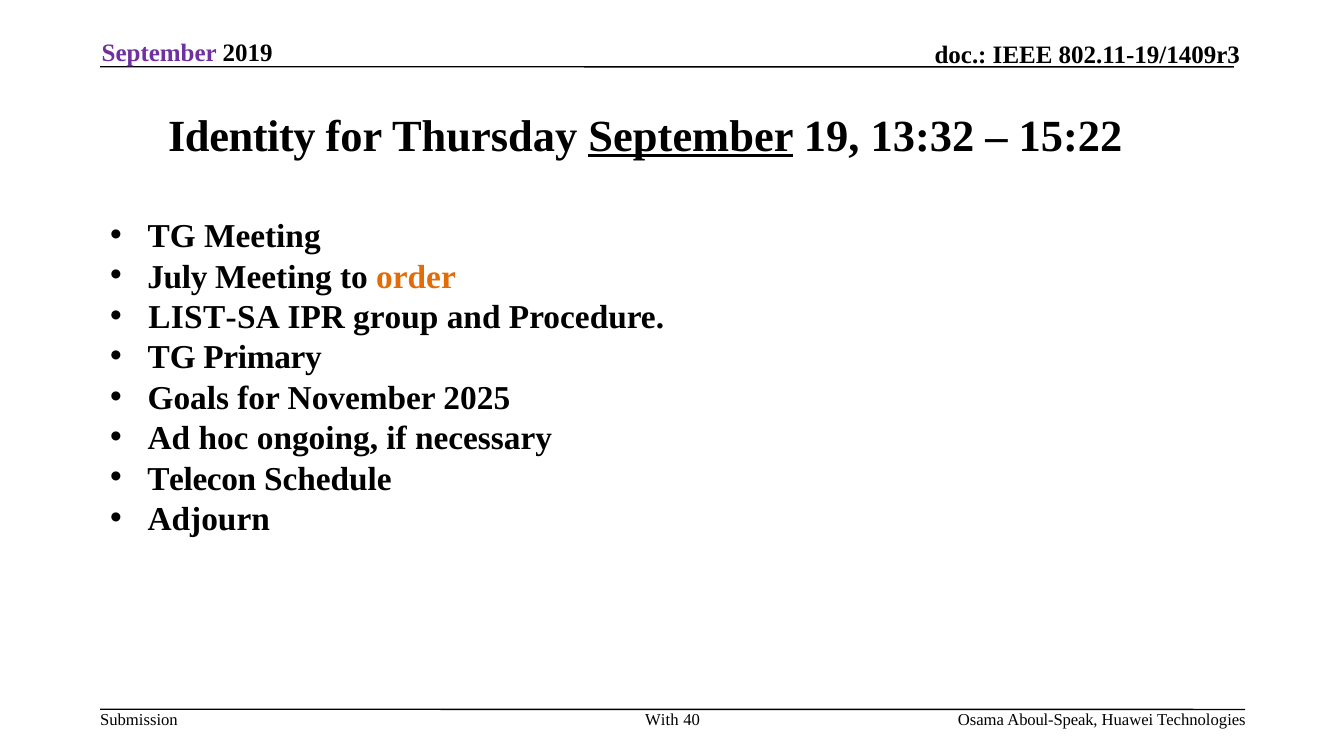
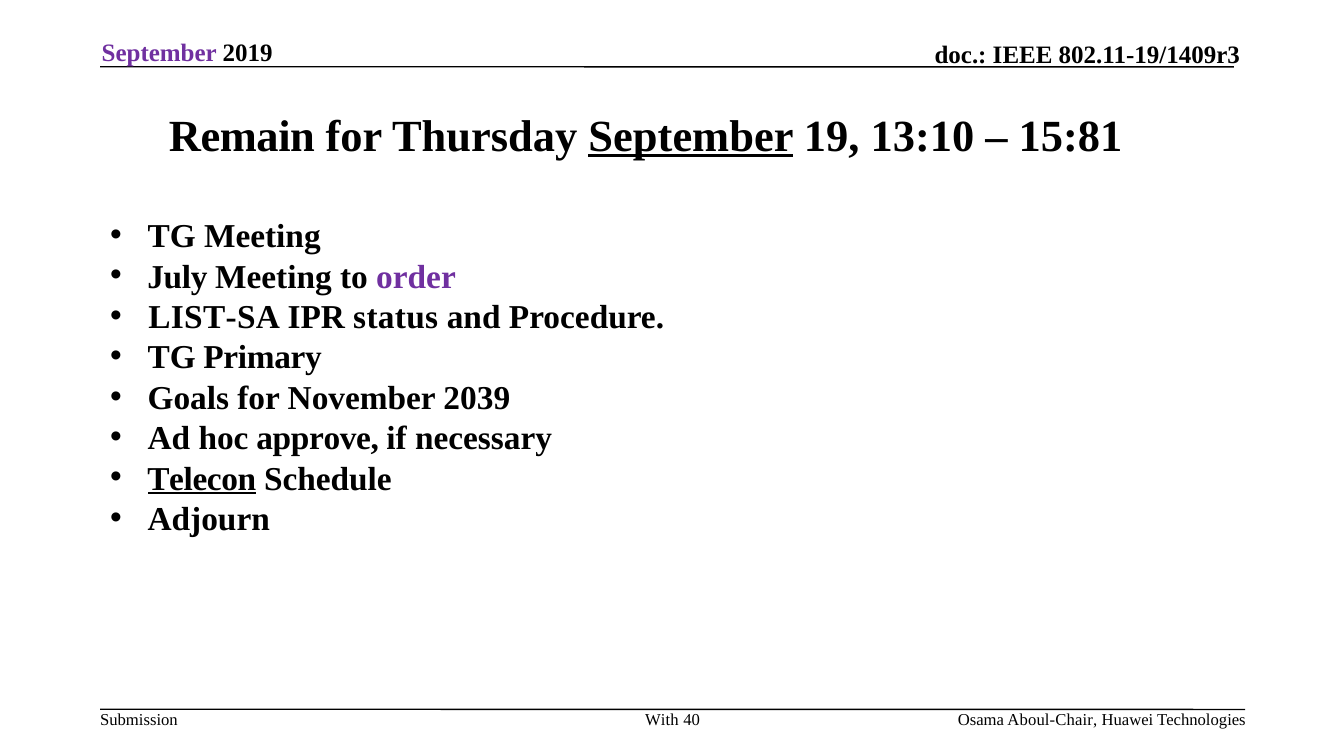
Identity: Identity -> Remain (242, 136)
13:32: 13:32 -> 13:10 (922, 136)
15:22: 15:22 -> 15:81 (1071, 136)
order colour: orange -> purple (416, 277)
group: group -> status (396, 317)
2025: 2025 -> 2039 (477, 398)
ongoing: ongoing -> approve (318, 438)
Telecon underline: none -> present (202, 479)
Aboul-Speak: Aboul-Speak -> Aboul-Chair (1052, 720)
